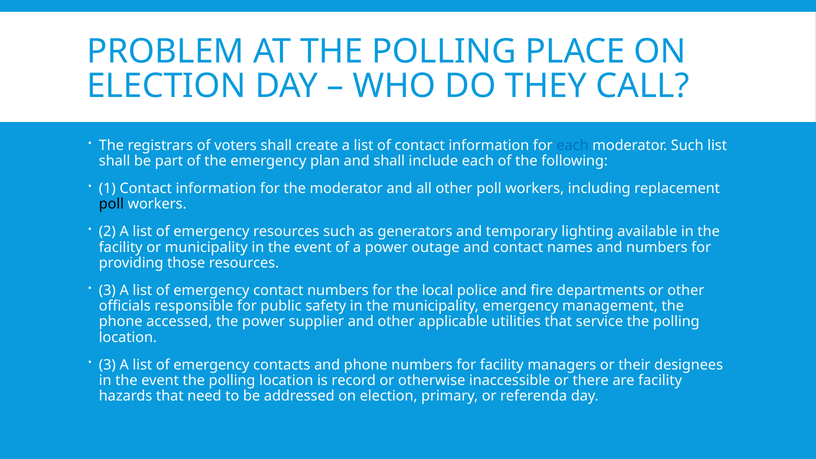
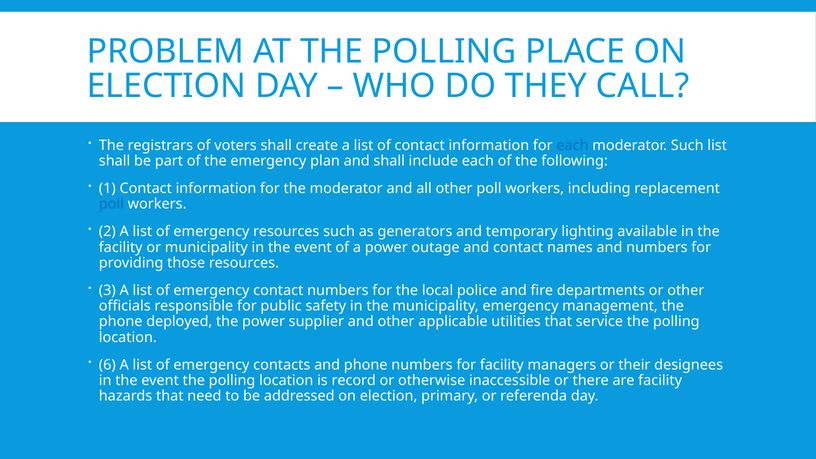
poll colour: black -> blue (111, 204)
accessed: accessed -> deployed (179, 322)
3: 3 -> 6 (107, 365)
